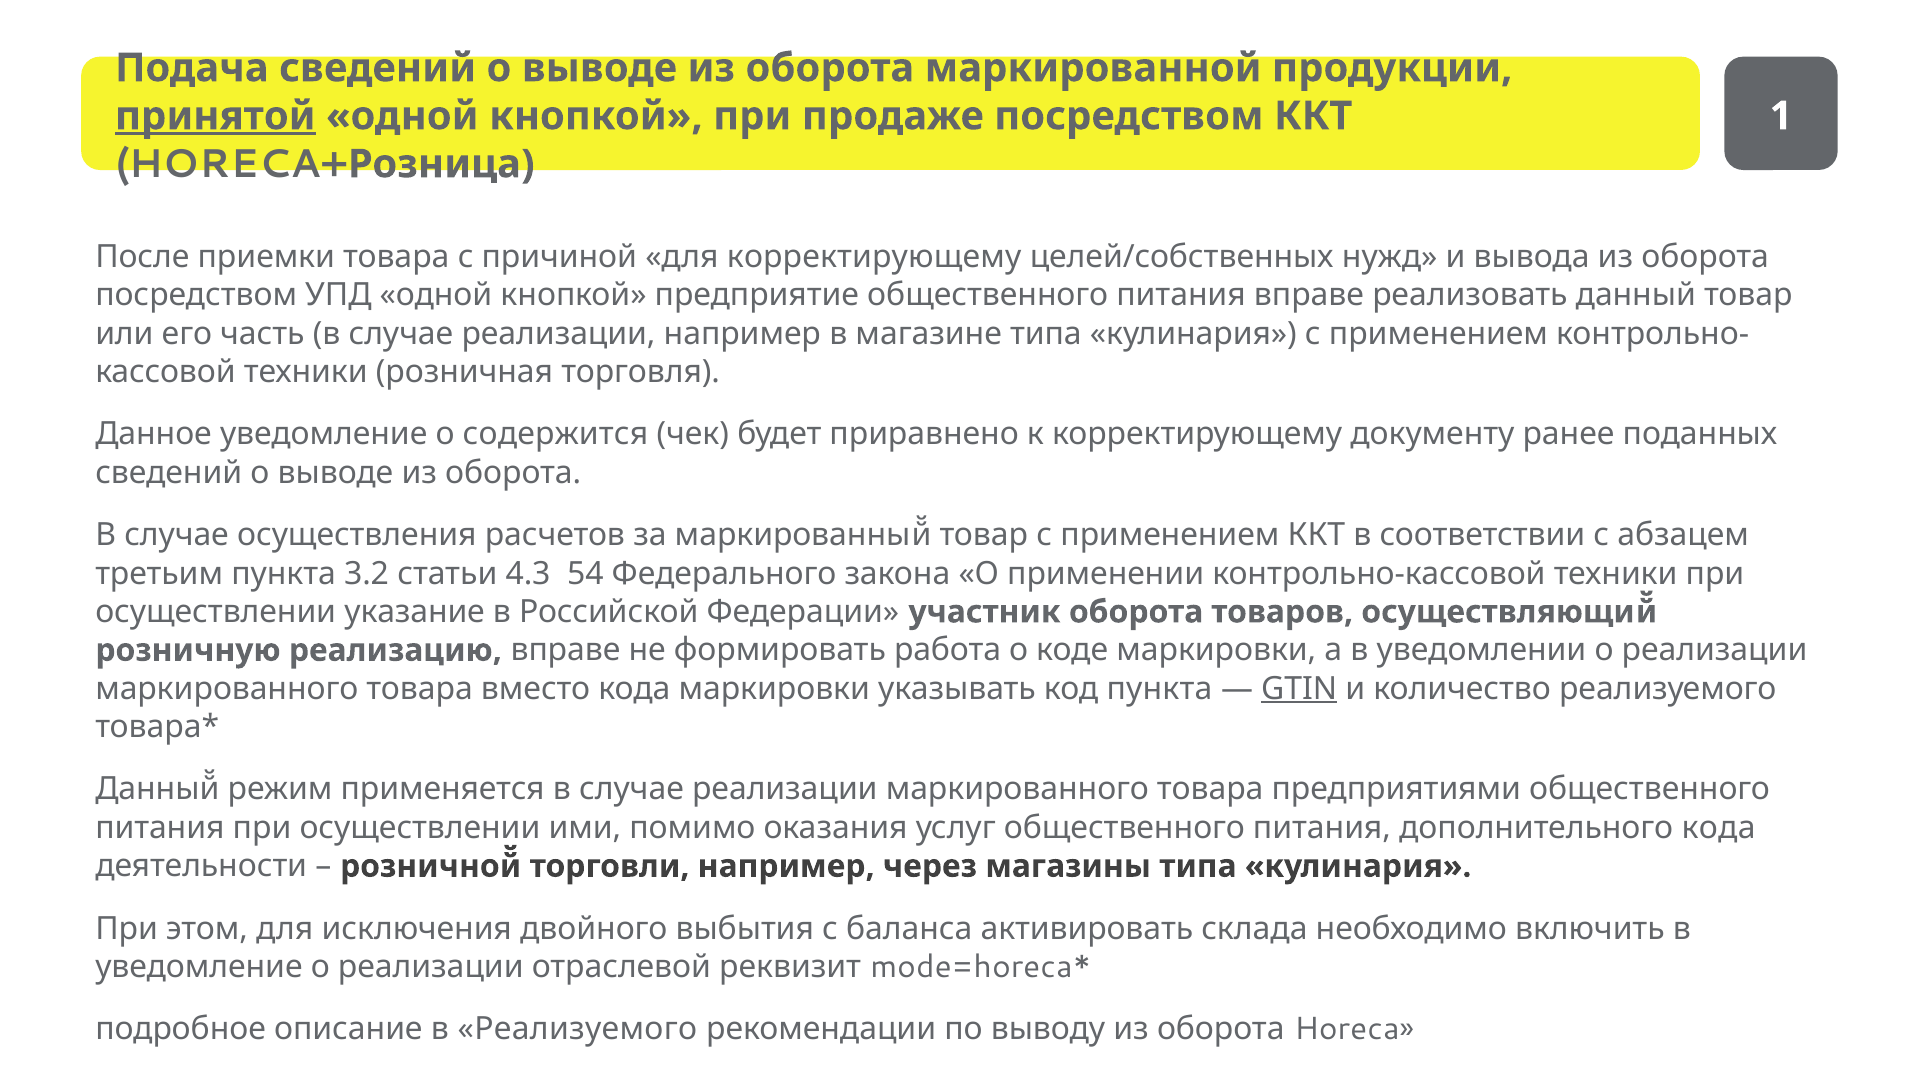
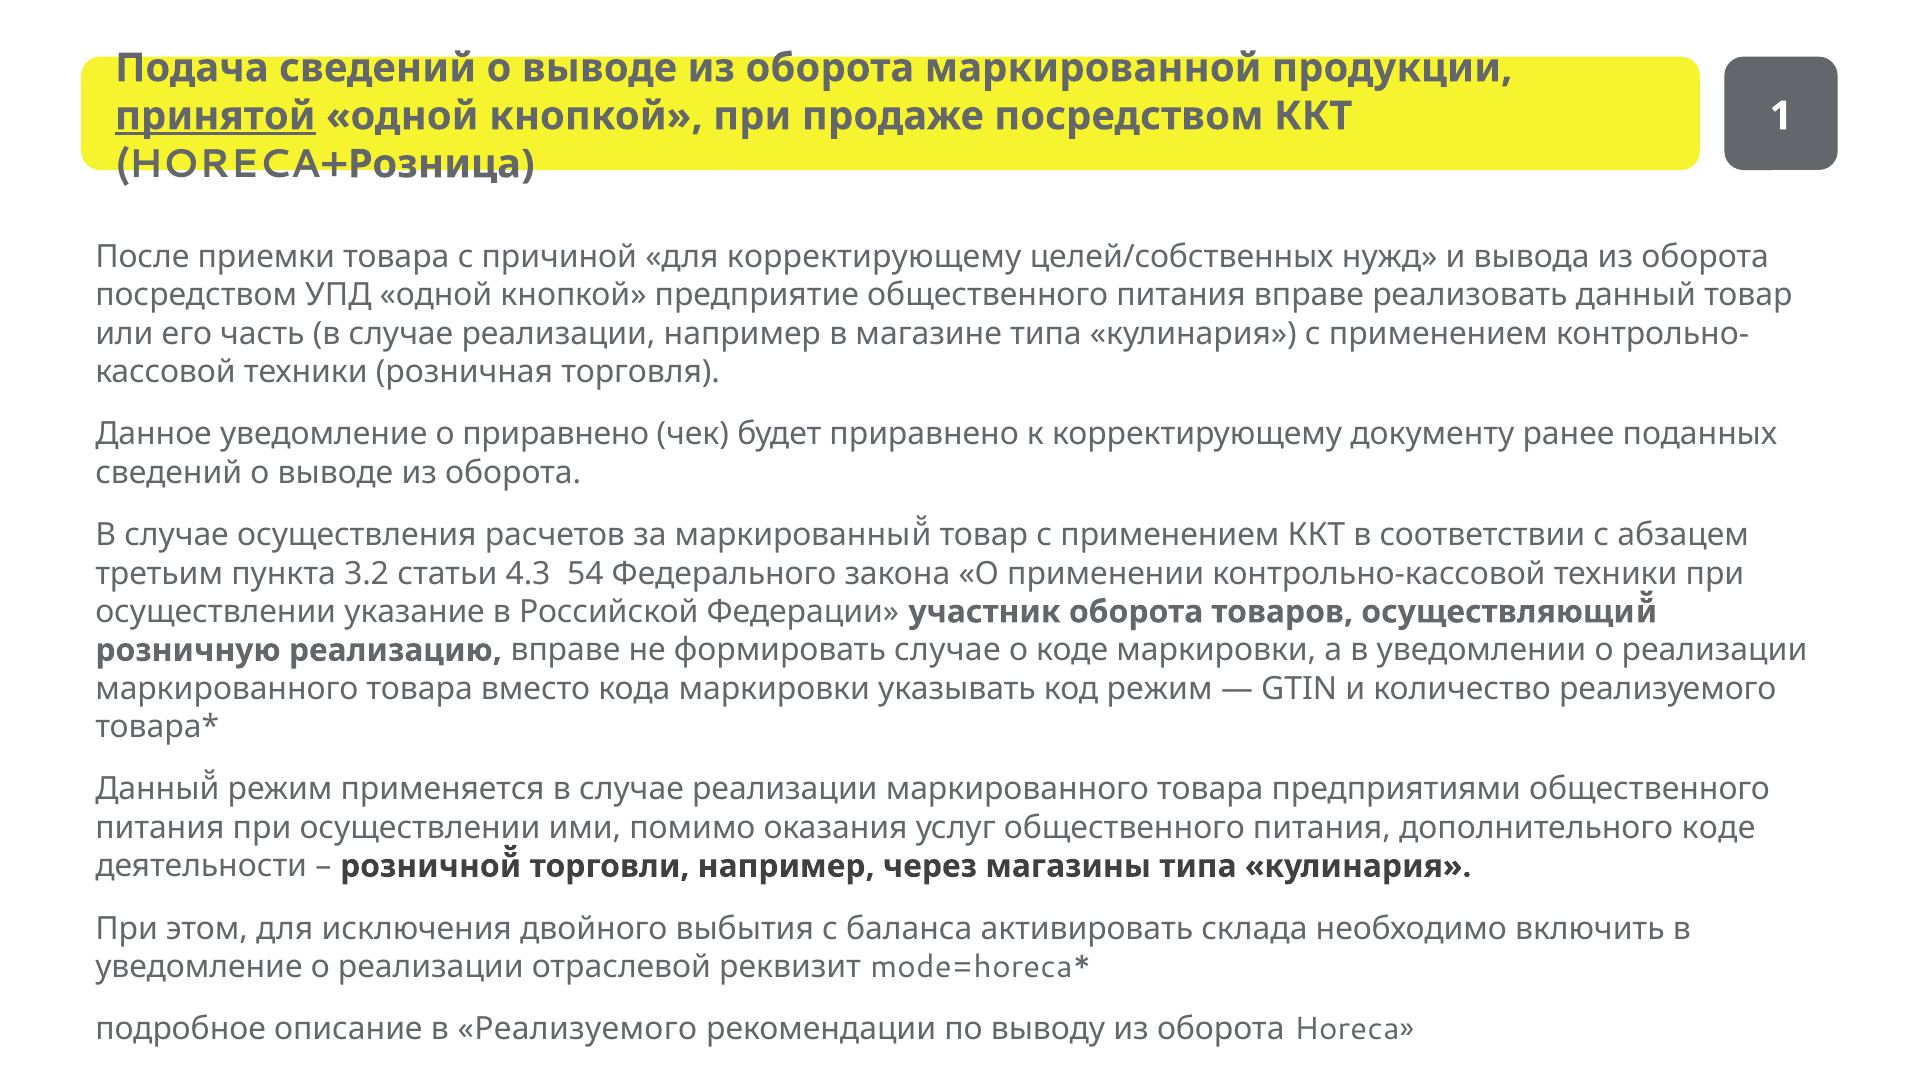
о содержится: содержится -> приравнено (556, 434)
формировать работа: работа -> случае (947, 650)
код пункта: пункта -> режим (1160, 688)
GTIN underline: present -> none (1299, 688)
дополнительного кода: кода -> коде (1719, 827)
